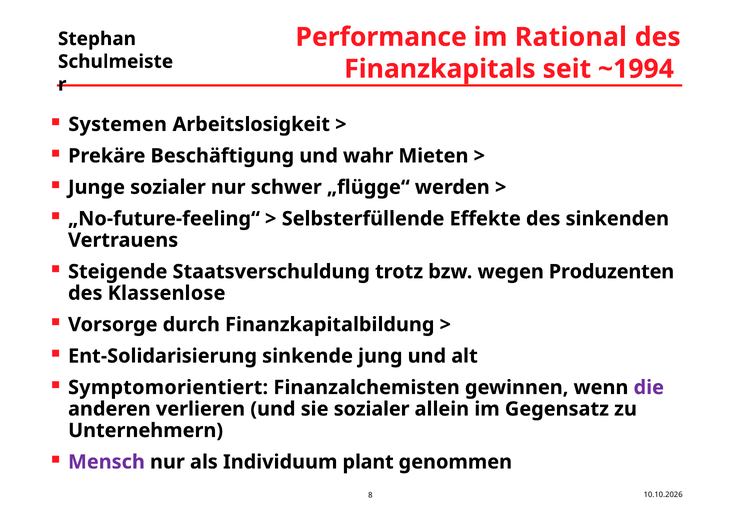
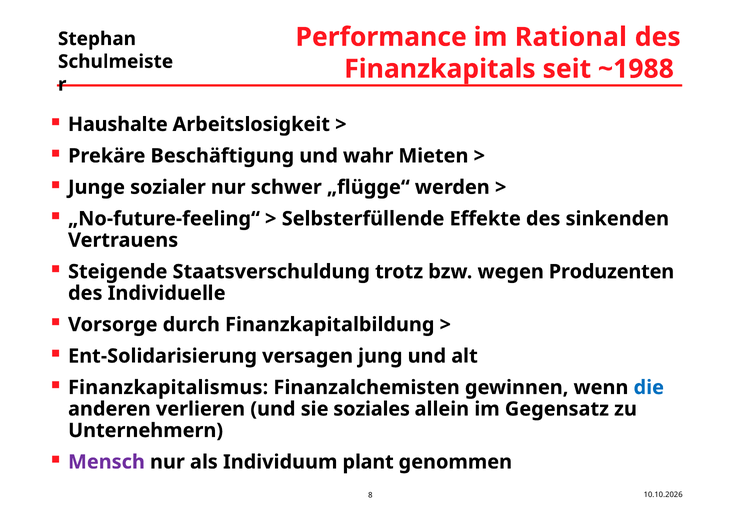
~1994: ~1994 -> ~1988 (636, 69)
Systemen: Systemen -> Haushalte (118, 124)
Klassenlose: Klassenlose -> Individuelle (167, 293)
sinkende: sinkende -> versagen (308, 356)
Symptomorientiert: Symptomorientiert -> Finanzkapitalismus (168, 388)
die colour: purple -> blue (649, 388)
sie sozialer: sozialer -> soziales (372, 409)
